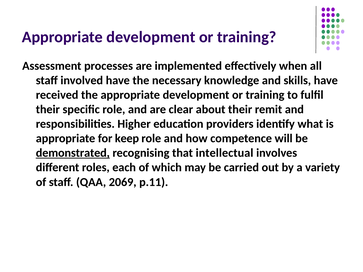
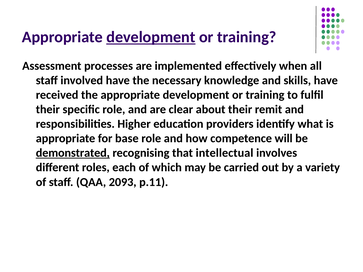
development underline: none -> present (151, 37)
keep: keep -> base (127, 139)
2069: 2069 -> 2093 (123, 182)
